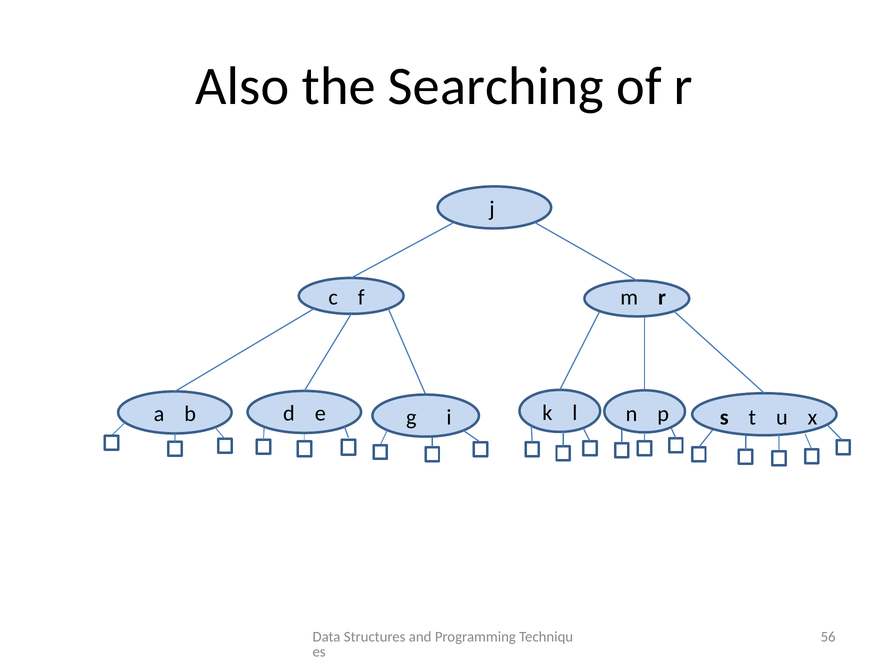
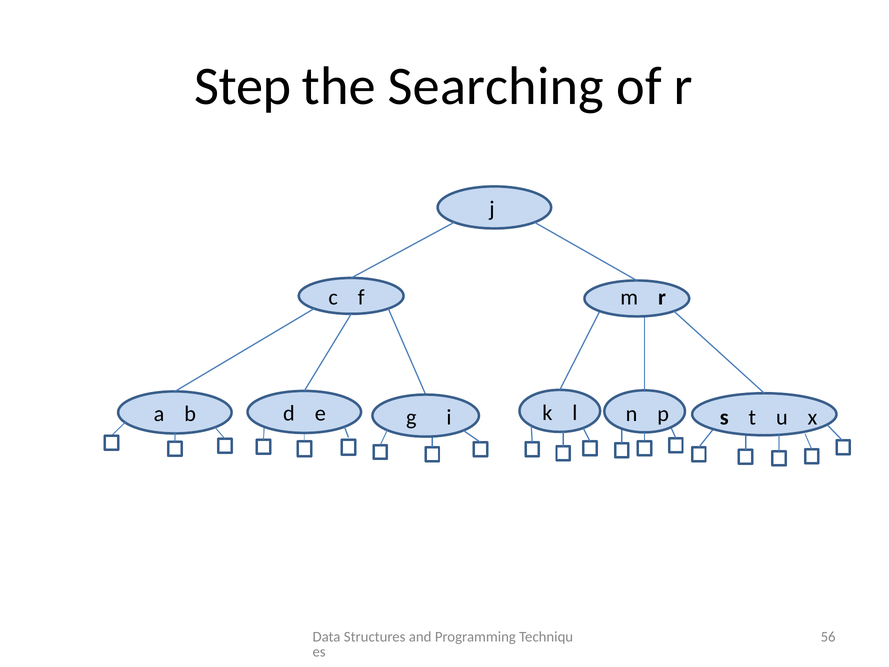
Also: Also -> Step (243, 86)
